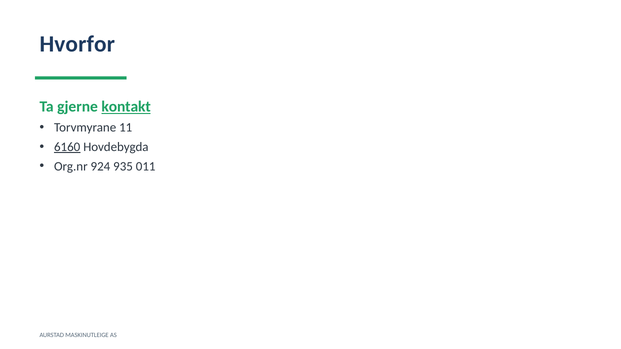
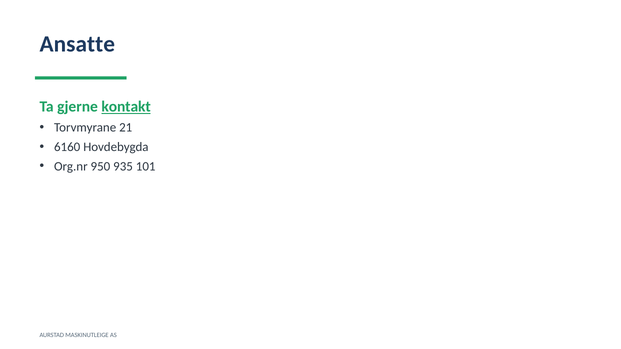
Hvorfor: Hvorfor -> Ansatte (77, 44)
11: 11 -> 21 (126, 128)
6160 underline: present -> none (67, 147)
924: 924 -> 950 (100, 167)
011: 011 -> 101 (146, 167)
